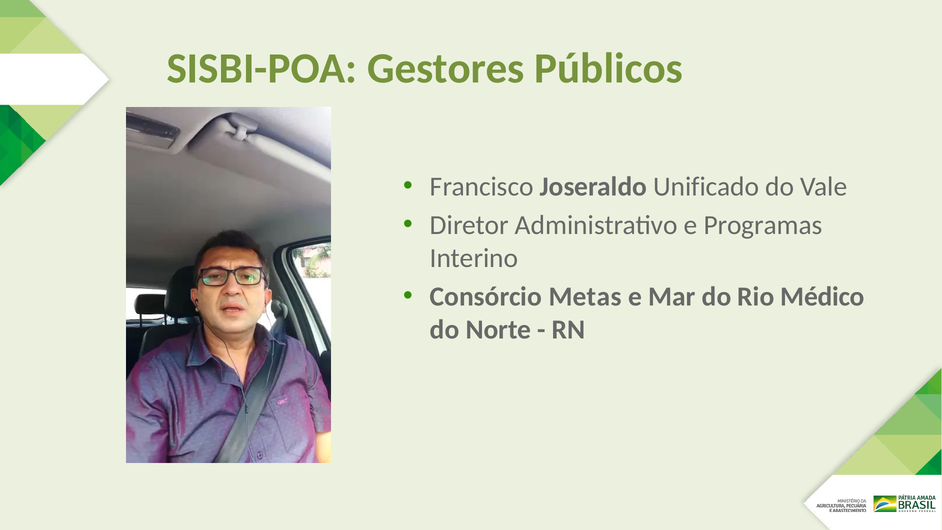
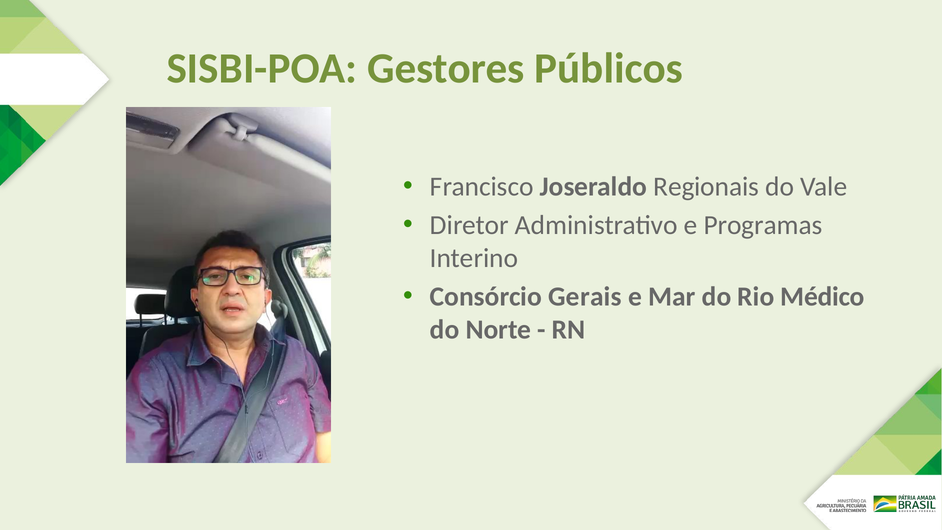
Unificado: Unificado -> Regionais (706, 187)
Metas: Metas -> Gerais (585, 297)
